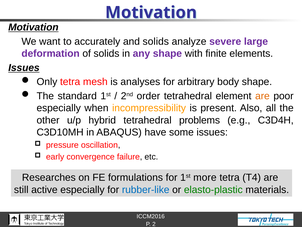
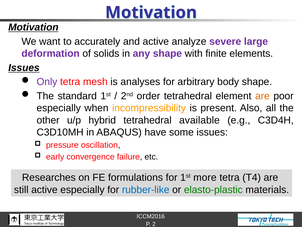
and solids: solids -> active (156, 41)
Only colour: black -> purple (47, 82)
problems: problems -> available (199, 120)
